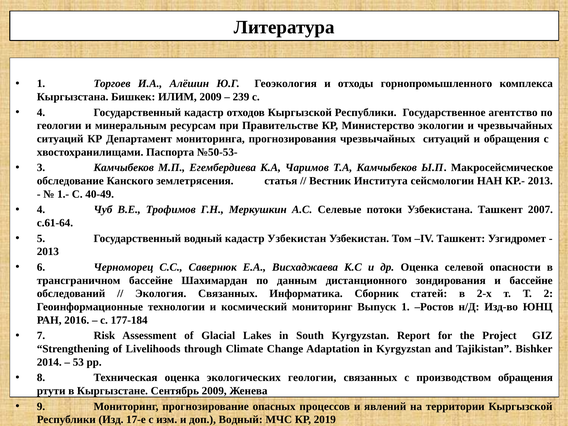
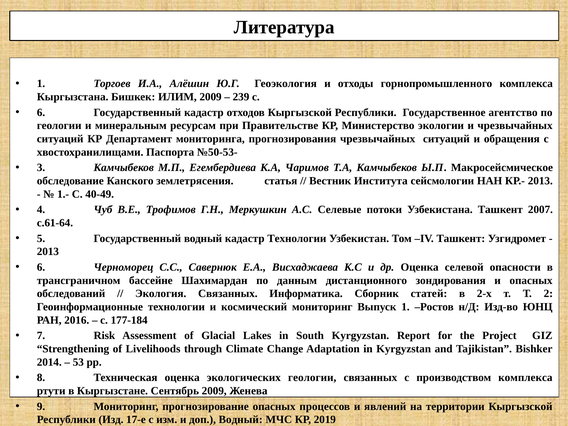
4: 4 -> 6 (41, 112)
кадастр Узбекистан: Узбекистан -> Технологии (297, 238)
и бассейне: бассейне -> опасных (531, 280)
производством обращения: обращения -> комплекса (525, 378)
